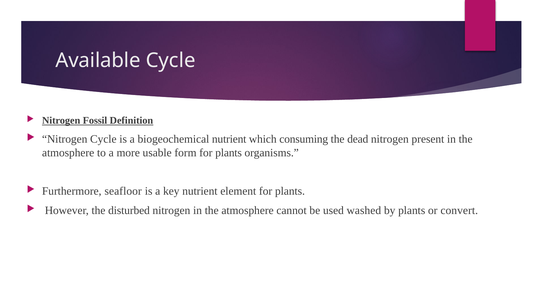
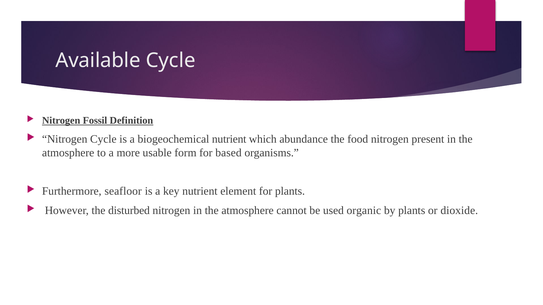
consuming: consuming -> abundance (304, 139)
dead: dead -> food (358, 139)
form for plants: plants -> based (228, 153)
washed: washed -> organic (364, 211)
convert: convert -> dioxide (459, 211)
